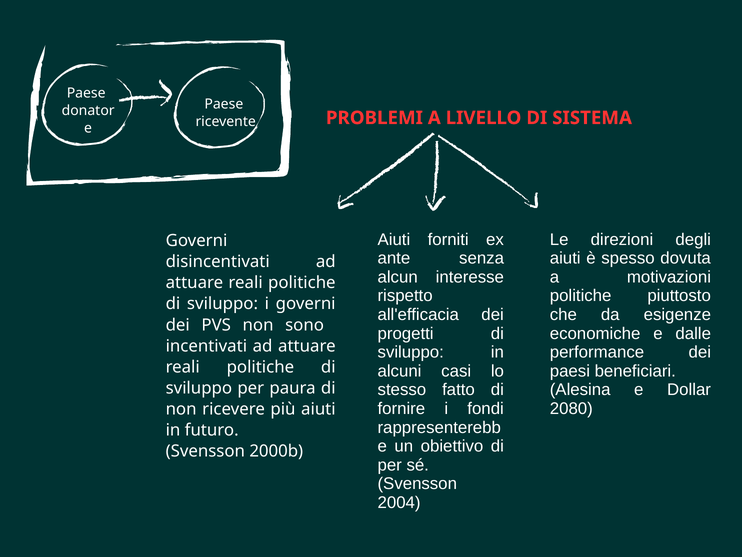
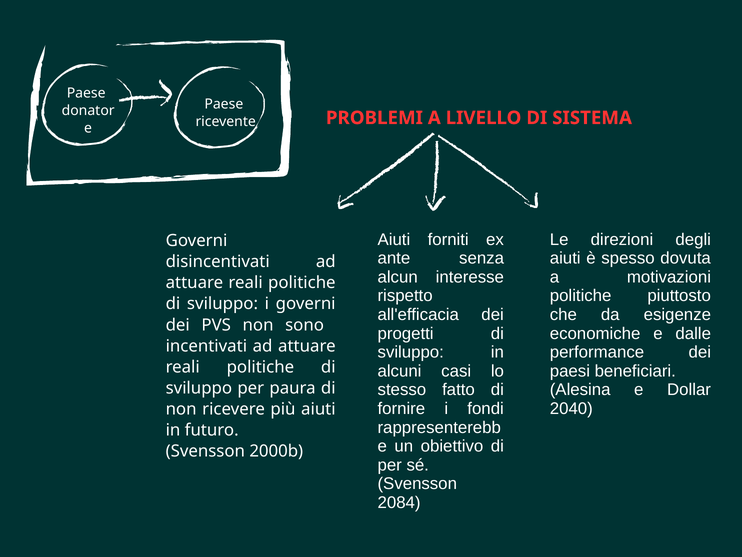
2080: 2080 -> 2040 (571, 408)
2004: 2004 -> 2084 (399, 502)
